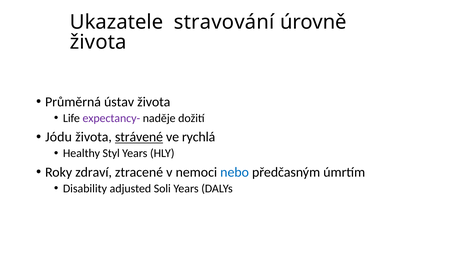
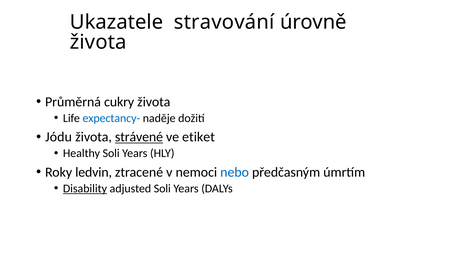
ústav: ústav -> cukry (119, 102)
expectancy- colour: purple -> blue (111, 118)
rychlá: rychlá -> etiket (199, 137)
Healthy Styl: Styl -> Soli (111, 153)
zdraví: zdraví -> ledvin (94, 172)
Disability underline: none -> present (85, 189)
